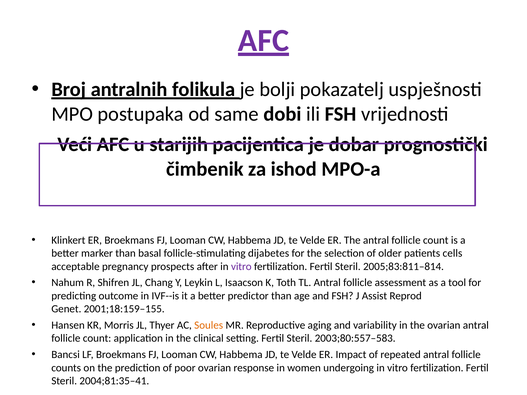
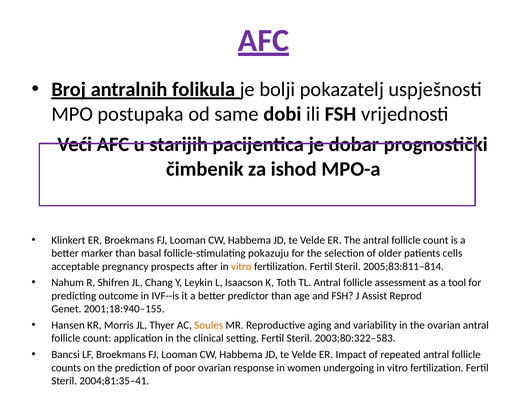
dijabetes: dijabetes -> pokazuju (269, 253)
vitro colour: purple -> orange (241, 267)
2001;18:159–155: 2001;18:159–155 -> 2001;18:940–155 (124, 309)
2003;80:557–583: 2003;80:557–583 -> 2003;80:322–583 (355, 339)
